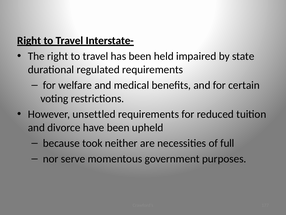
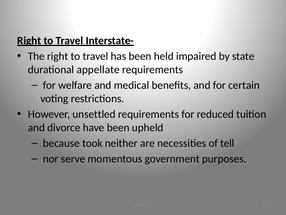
regulated: regulated -> appellate (98, 69)
full: full -> tell (227, 143)
